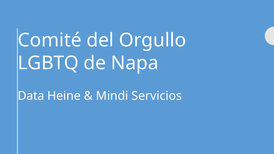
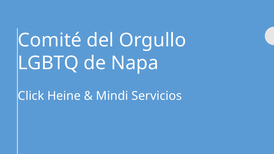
Data: Data -> Click (31, 96)
